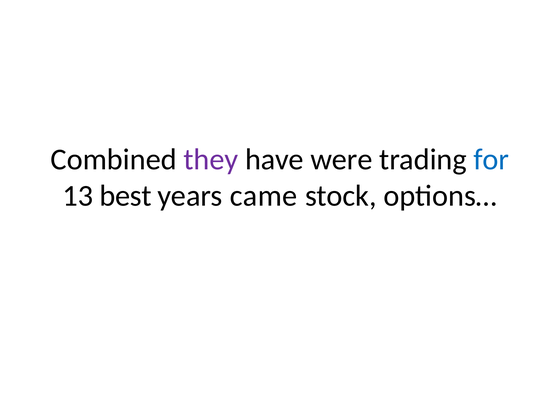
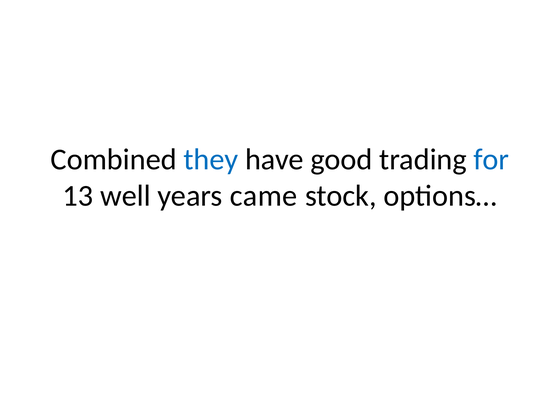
they colour: purple -> blue (211, 159)
were: were -> good (341, 159)
best: best -> well (125, 196)
